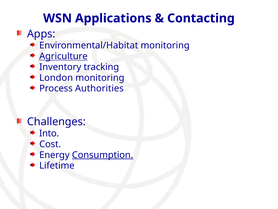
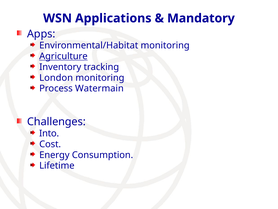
Contacting: Contacting -> Mandatory (201, 18)
Authorities: Authorities -> Watermain (99, 88)
Consumption underline: present -> none (103, 155)
